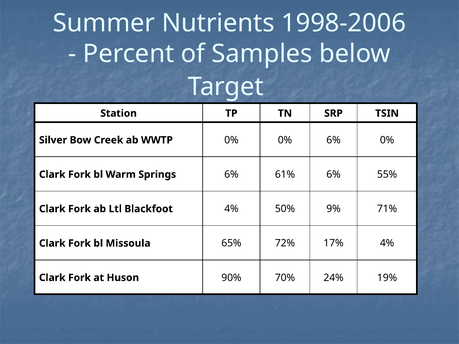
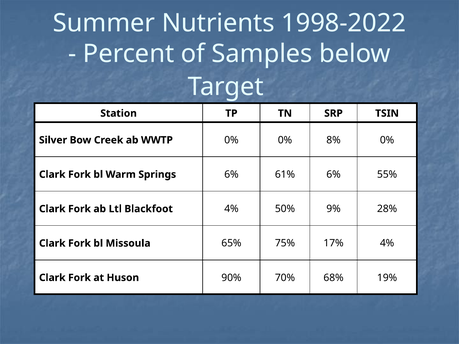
1998-2006: 1998-2006 -> 1998-2022 (344, 23)
0% 6%: 6% -> 8% (334, 140)
71%: 71% -> 28% (387, 209)
72%: 72% -> 75% (285, 243)
24%: 24% -> 68% (334, 278)
